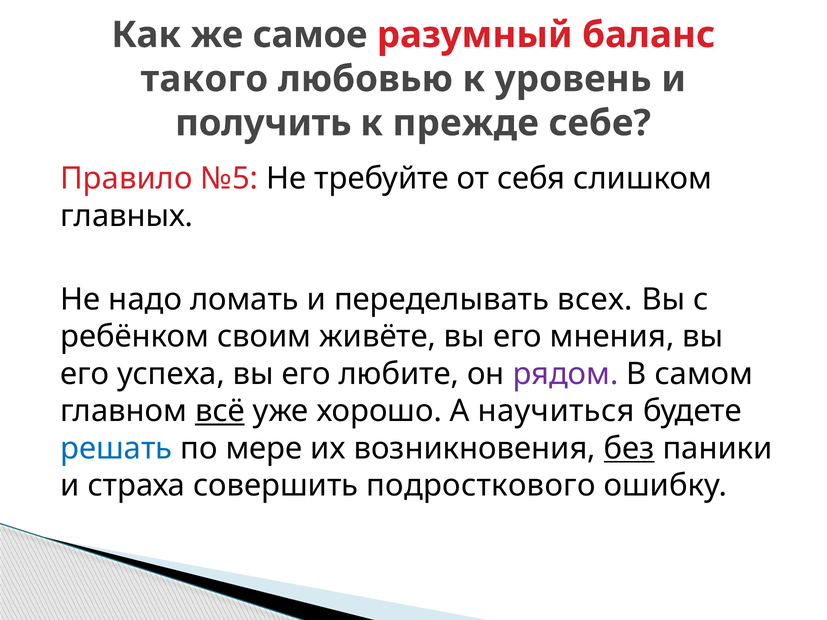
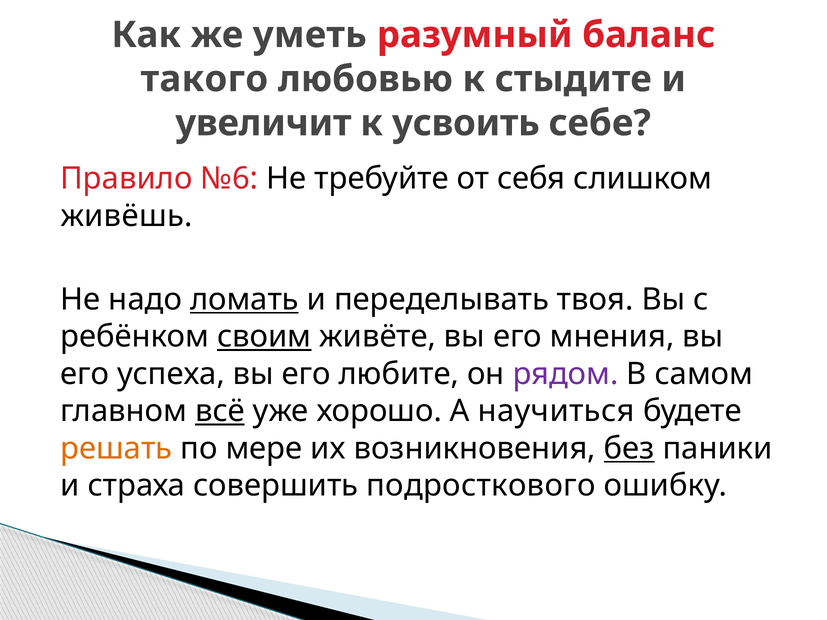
самое: самое -> уметь (310, 35)
уровень: уровень -> стыдите (573, 79)
получить: получить -> увеличит (263, 123)
прежде: прежде -> усвоить (466, 123)
№5: №5 -> №6 (229, 179)
главных: главных -> живёшь (127, 216)
ломать underline: none -> present (244, 300)
всех: всех -> твоя (595, 300)
своим underline: none -> present (264, 337)
решать colour: blue -> orange (116, 449)
